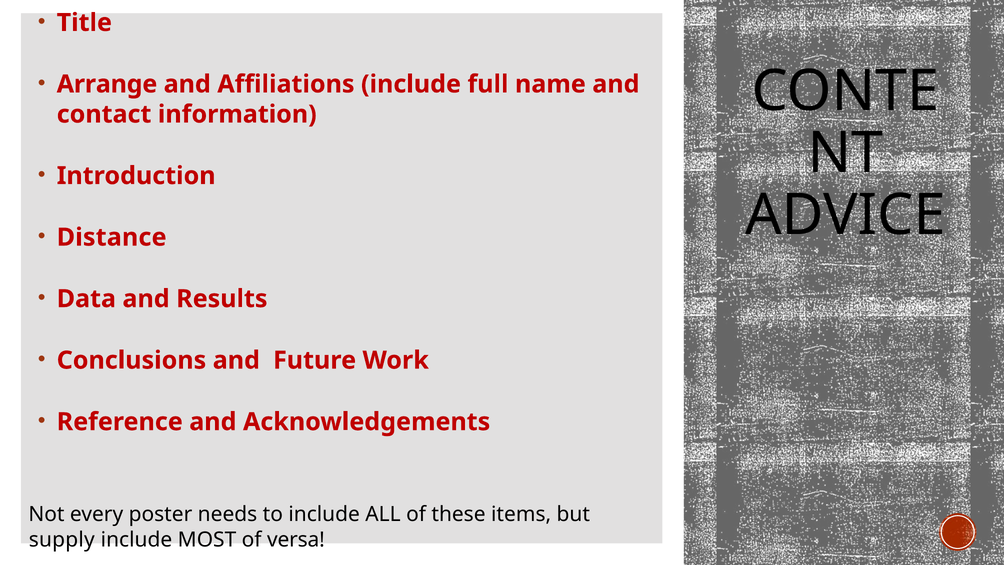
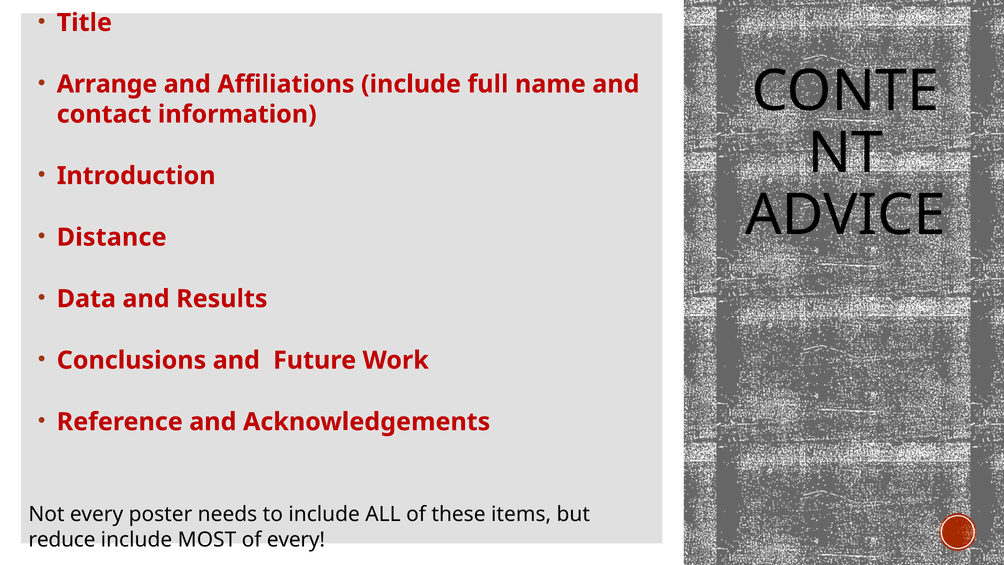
supply: supply -> reduce (62, 539)
of versa: versa -> every (296, 539)
